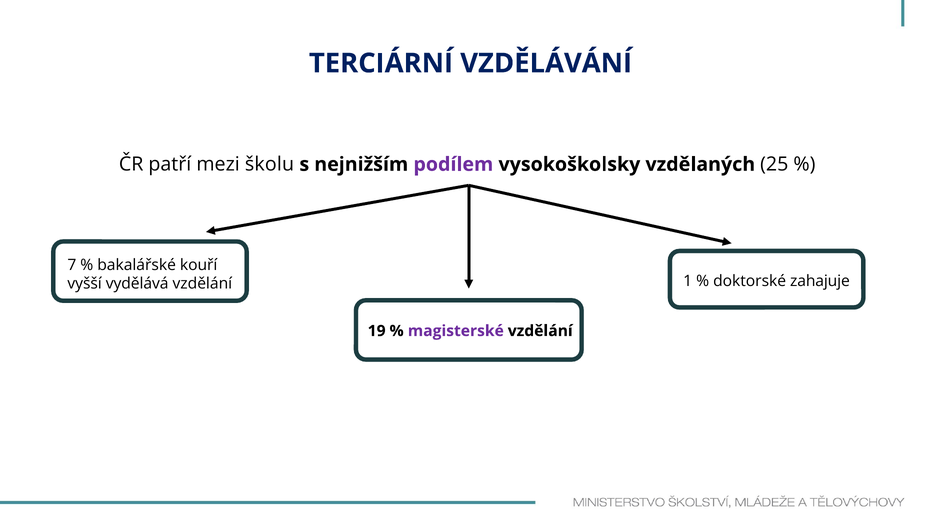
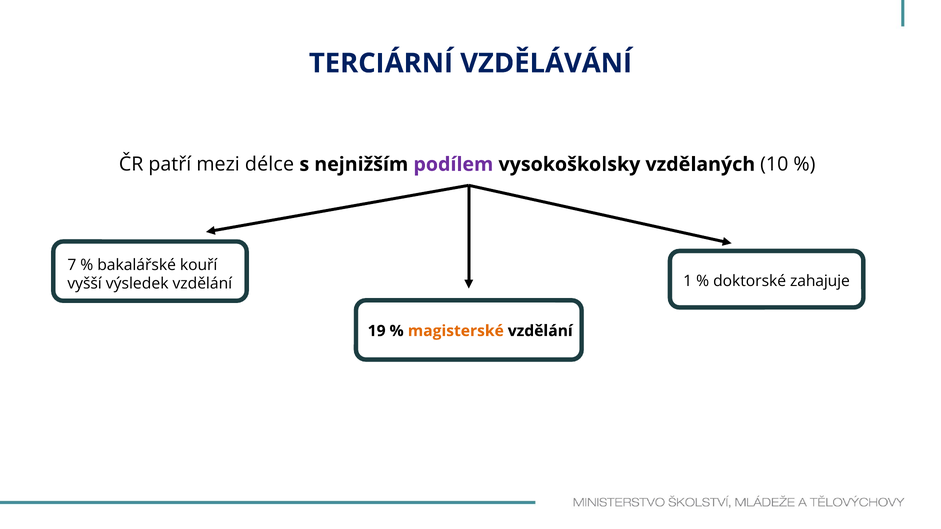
školu: školu -> délce (270, 164)
25: 25 -> 10 (774, 164)
vydělává: vydělává -> výsledek (137, 284)
magisterské colour: purple -> orange (456, 331)
